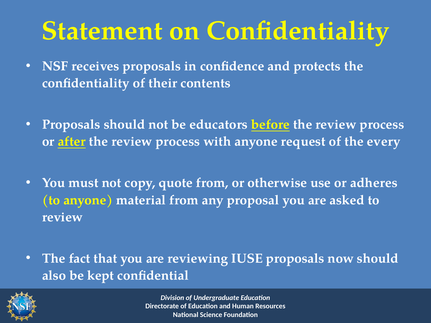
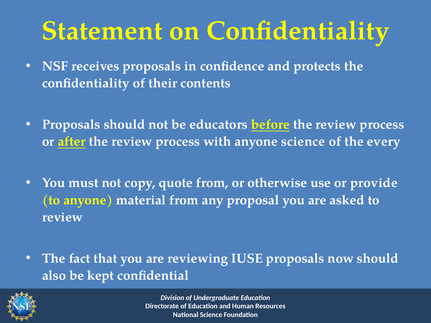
anyone request: request -> science (303, 142)
adheres: adheres -> provide (374, 183)
